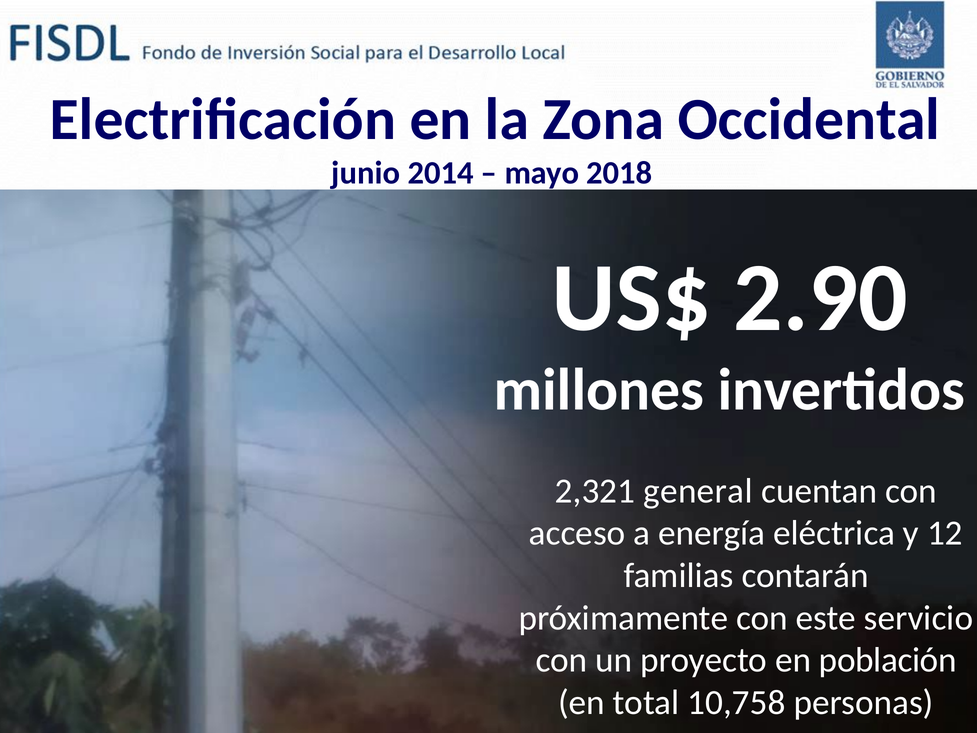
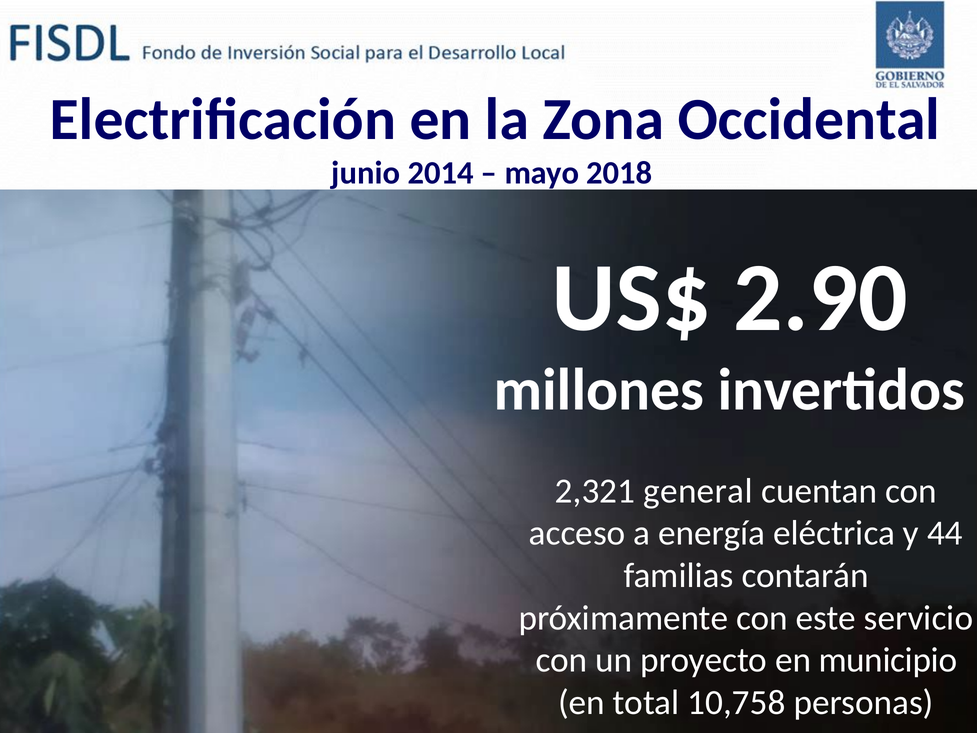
12: 12 -> 44 (945, 533)
población: población -> municipio (888, 660)
